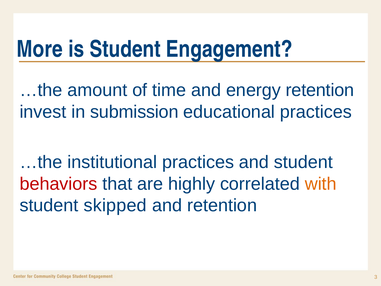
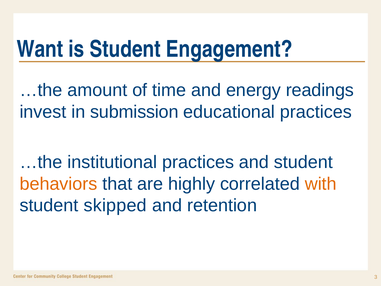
More: More -> Want (40, 49)
energy retention: retention -> readings (320, 90)
behaviors colour: red -> orange (58, 184)
